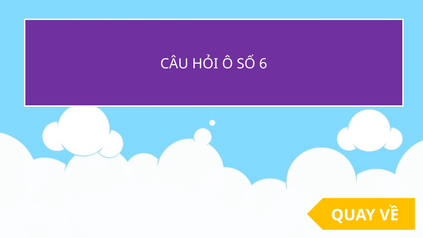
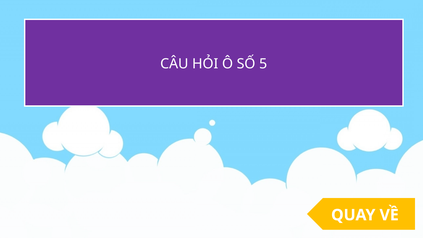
6: 6 -> 5 (263, 64)
